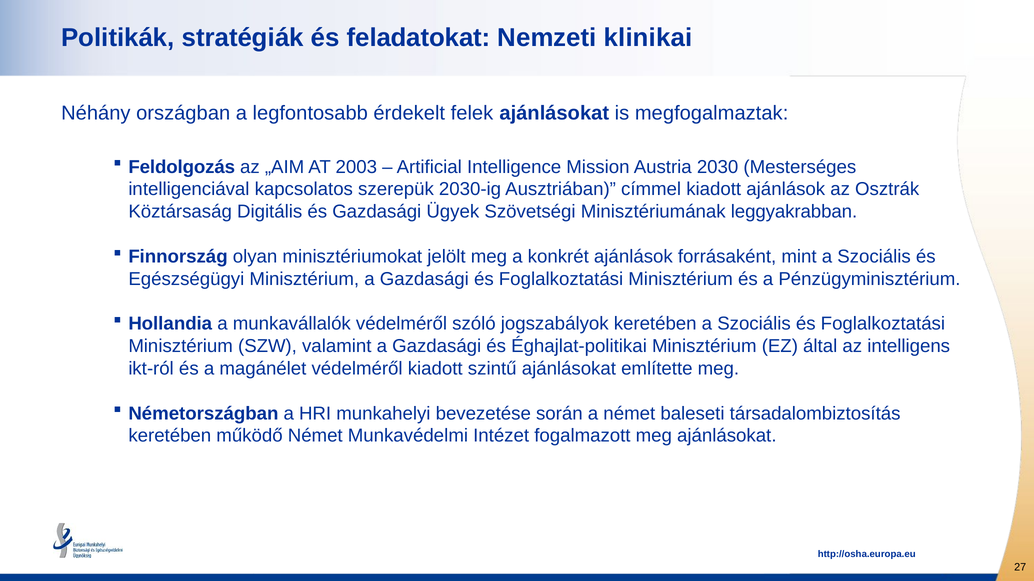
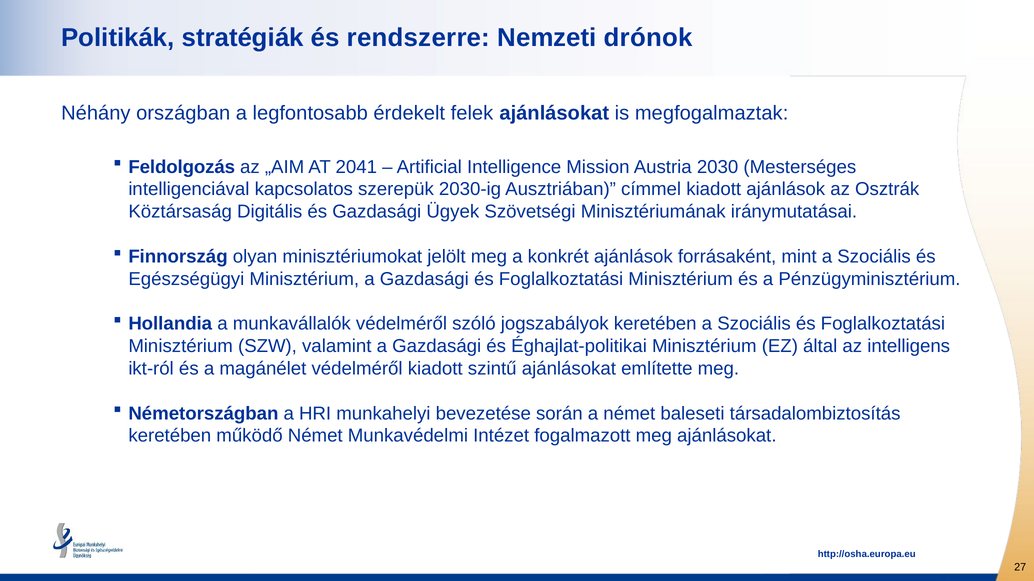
feladatokat: feladatokat -> rendszerre (418, 38)
klinikai: klinikai -> drónok (648, 38)
2003: 2003 -> 2041 (356, 167)
leggyakrabban: leggyakrabban -> iránymutatásai (794, 212)
